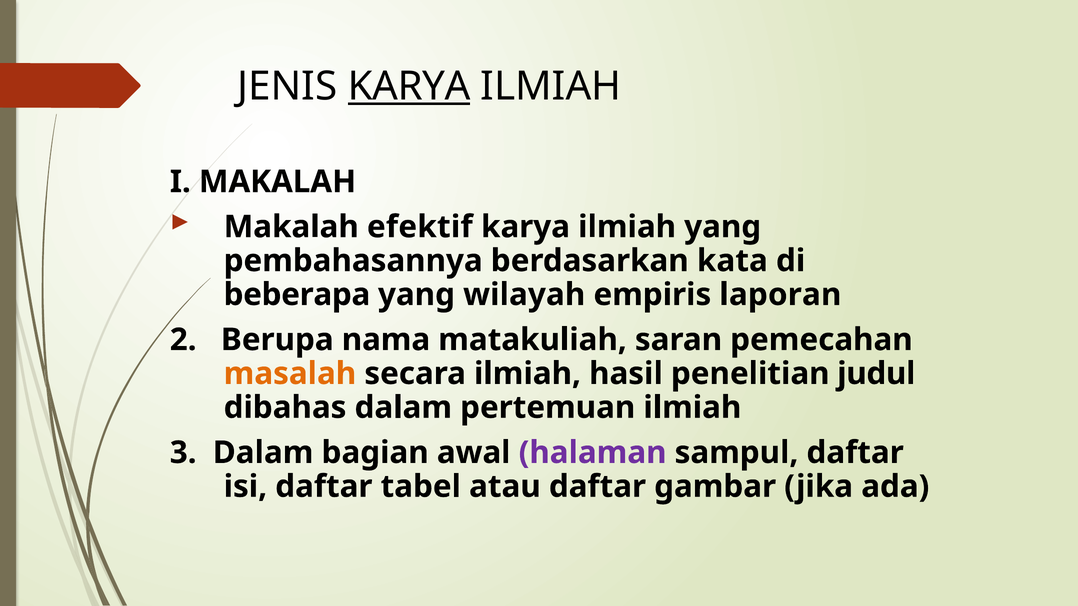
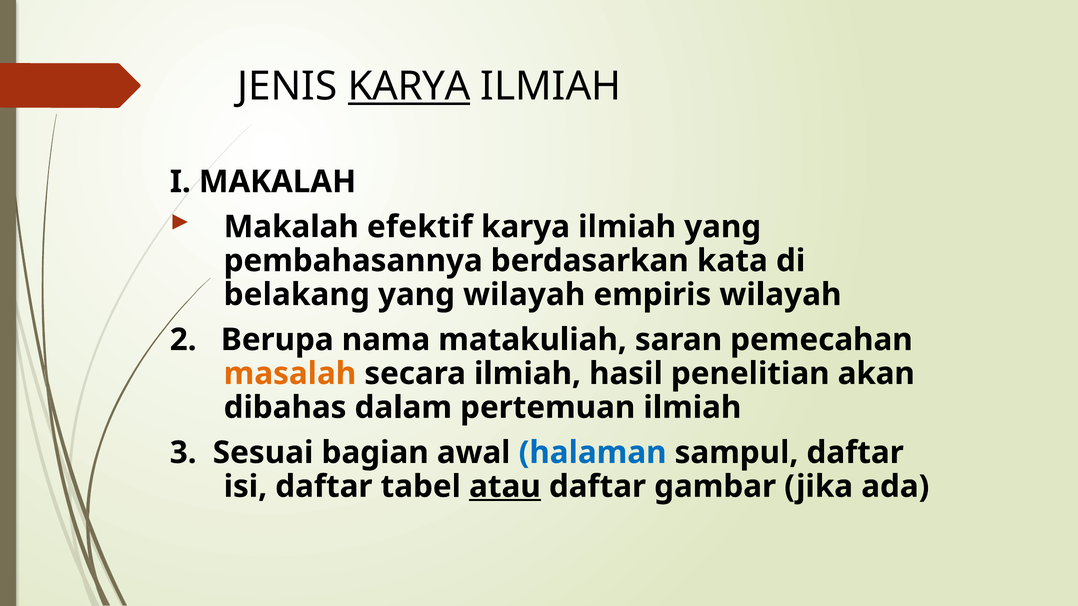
beberapa: beberapa -> belakang (297, 295)
empiris laporan: laporan -> wilayah (780, 295)
judul: judul -> akan (876, 374)
3 Dalam: Dalam -> Sesuai (263, 453)
halaman colour: purple -> blue (593, 453)
atau underline: none -> present (505, 487)
